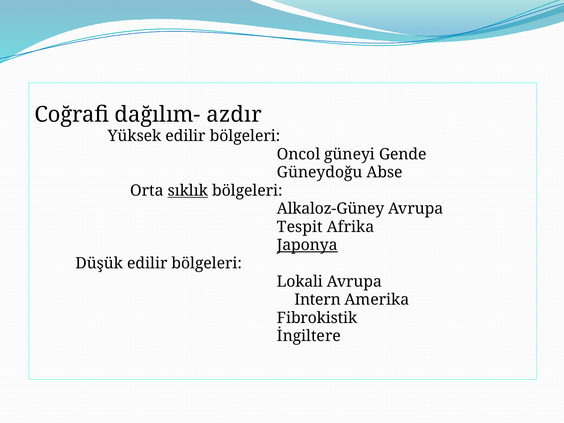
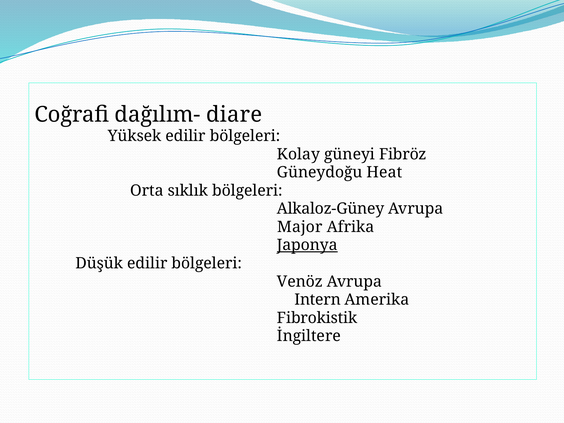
azdır: azdır -> diare (234, 115)
Oncol: Oncol -> Kolay (298, 154)
Gende: Gende -> Fibröz (403, 154)
Abse: Abse -> Heat (384, 172)
sıklık underline: present -> none (188, 191)
Tespit: Tespit -> Major (300, 227)
Lokali: Lokali -> Venöz (300, 282)
